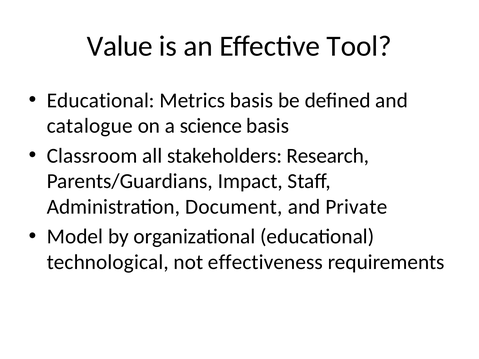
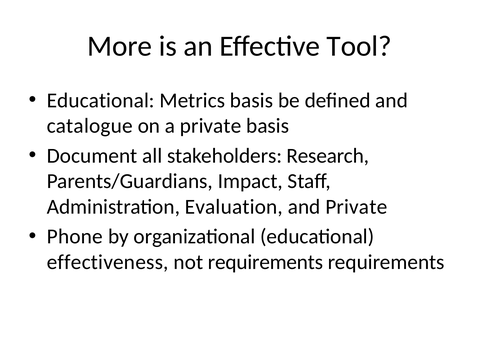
Value: Value -> More (120, 46)
a science: science -> private (211, 126)
Classroom: Classroom -> Document (92, 156)
Document: Document -> Evaluation (234, 207)
Model: Model -> Phone (75, 237)
technological: technological -> effectiveness (108, 262)
not effectiveness: effectiveness -> requirements (266, 262)
